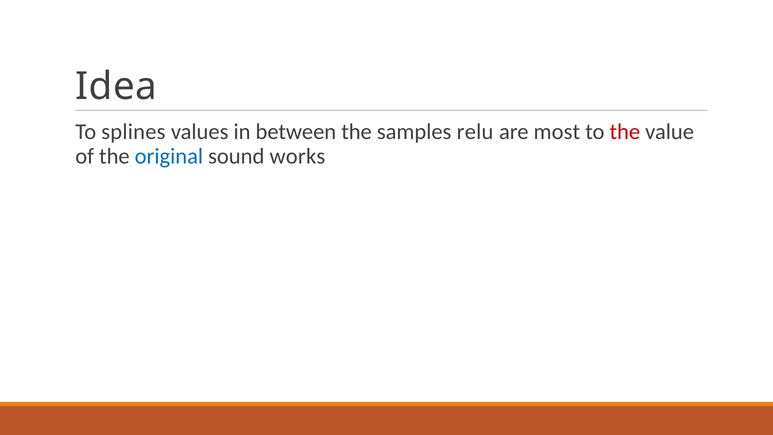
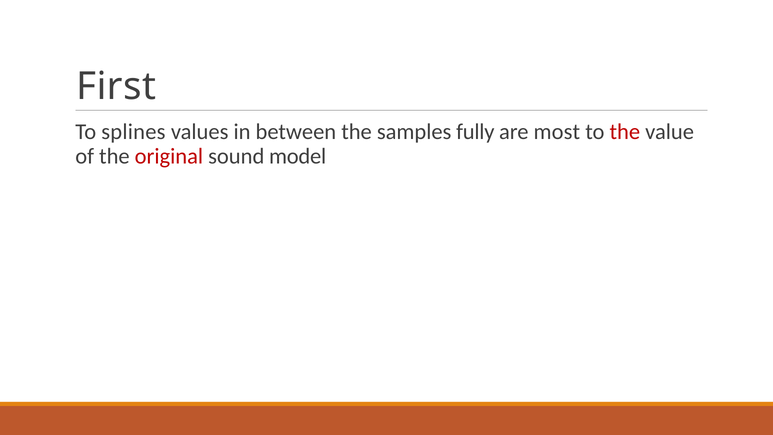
Idea: Idea -> First (116, 87)
relu: relu -> fully (475, 132)
original colour: blue -> red (169, 156)
works: works -> model (298, 156)
